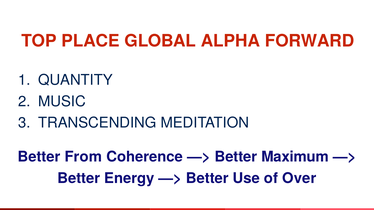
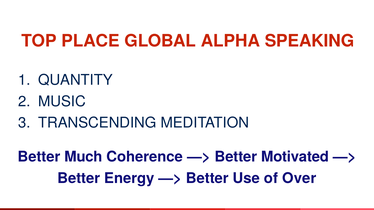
FORWARD: FORWARD -> SPEAKING (310, 41)
From: From -> Much (83, 157)
Maximum: Maximum -> Motivated (295, 157)
